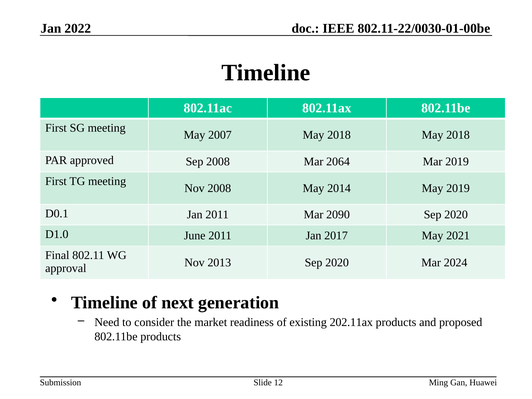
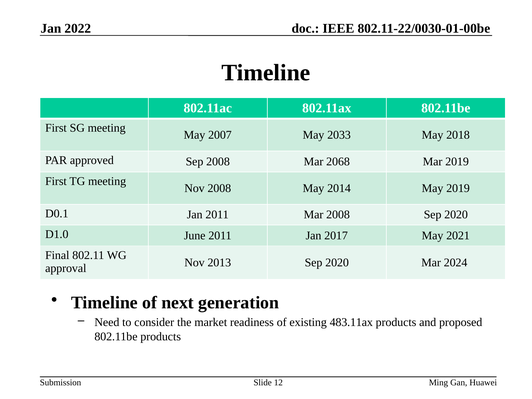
2007 May 2018: 2018 -> 2033 (339, 135)
2064: 2064 -> 2068 (338, 162)
Mar 2090: 2090 -> 2008 (338, 215)
202.11ax: 202.11ax -> 483.11ax (351, 322)
